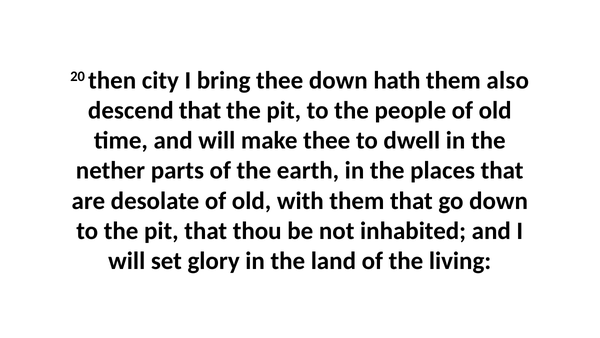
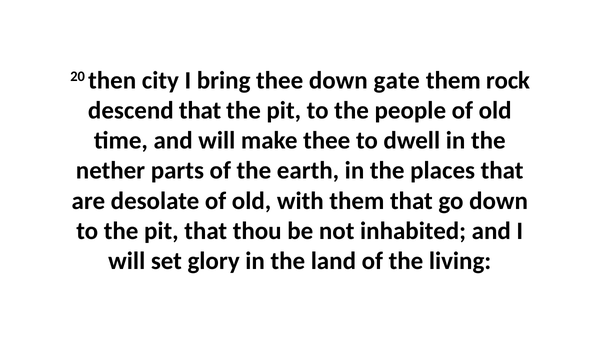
hath: hath -> gate (397, 80)
also: also -> rock (508, 80)
